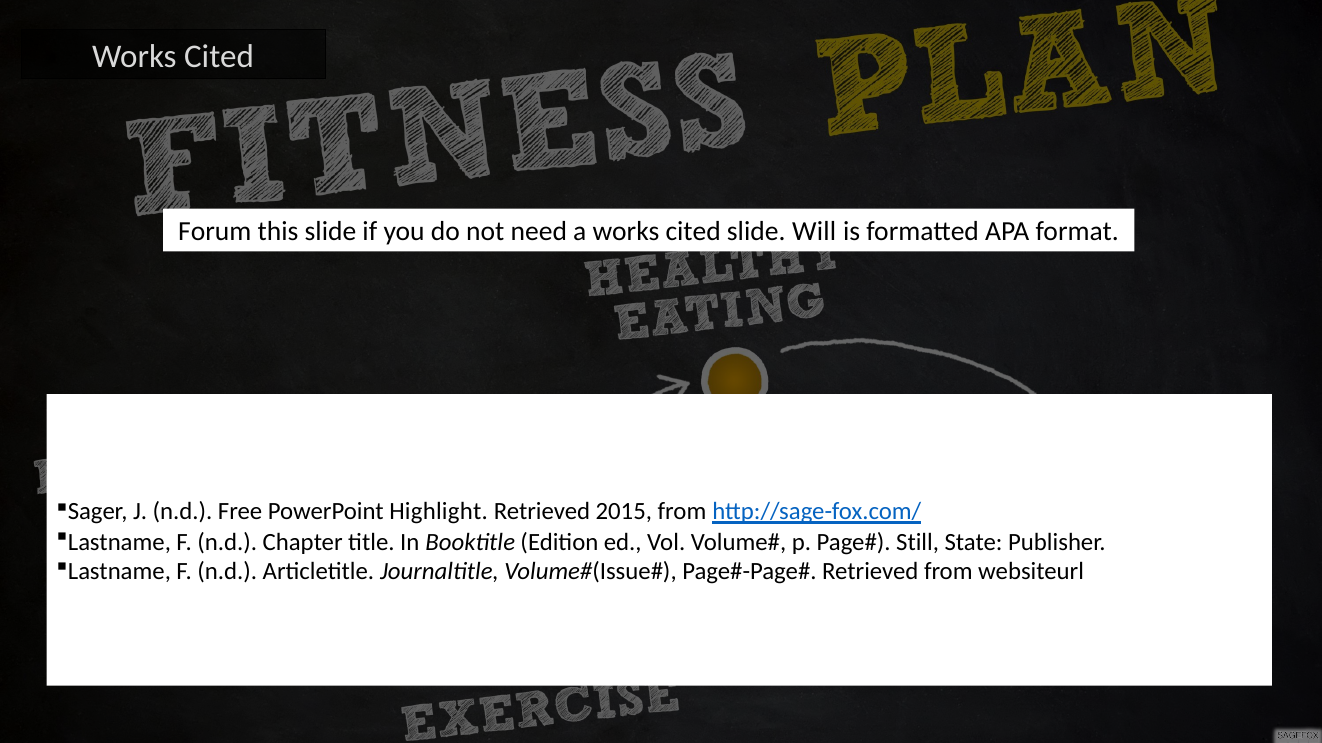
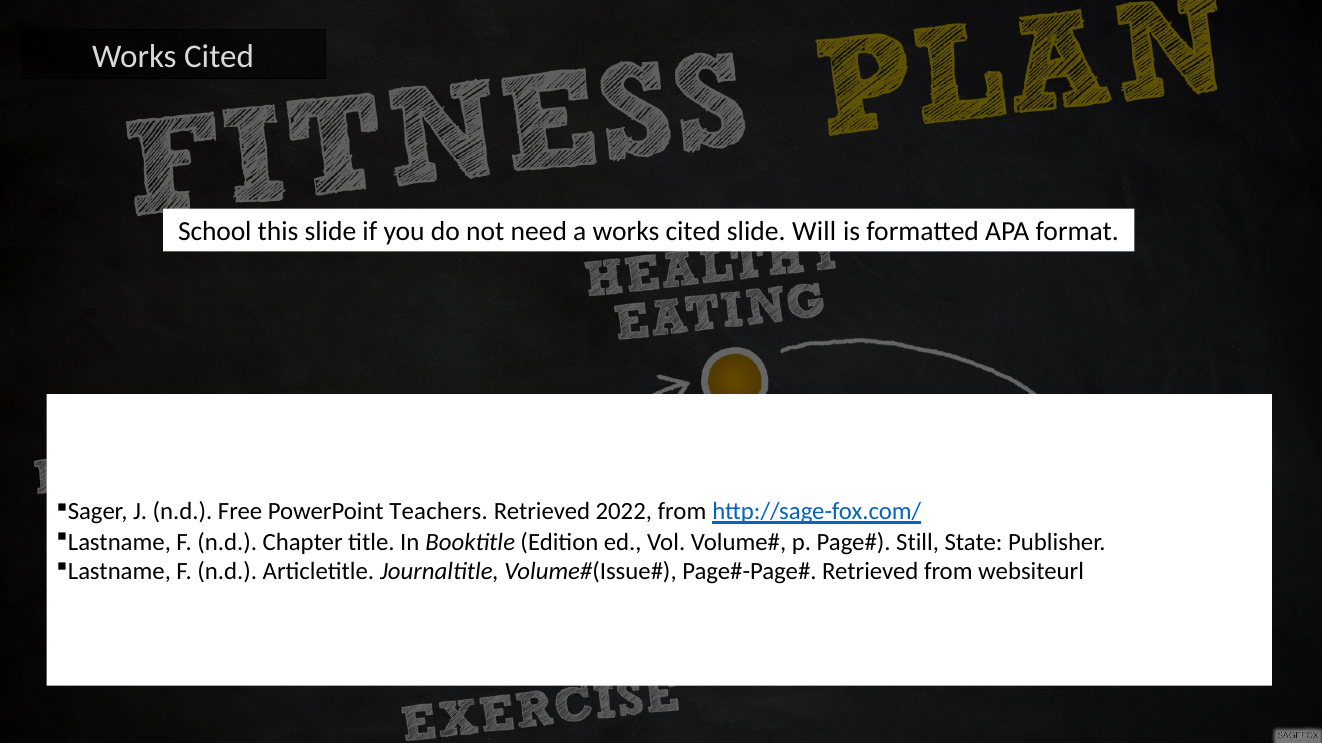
Forum: Forum -> School (215, 232)
Highlight: Highlight -> Teachers (439, 512)
2015: 2015 -> 2022 (624, 512)
